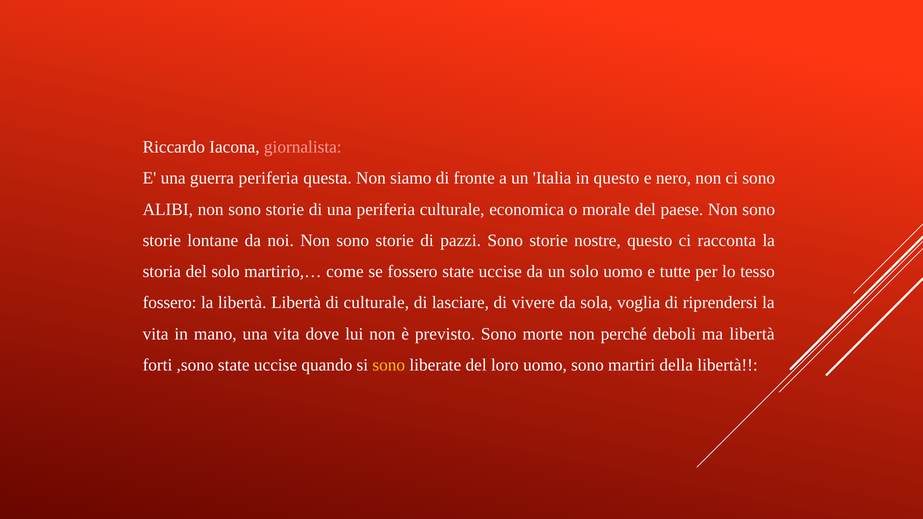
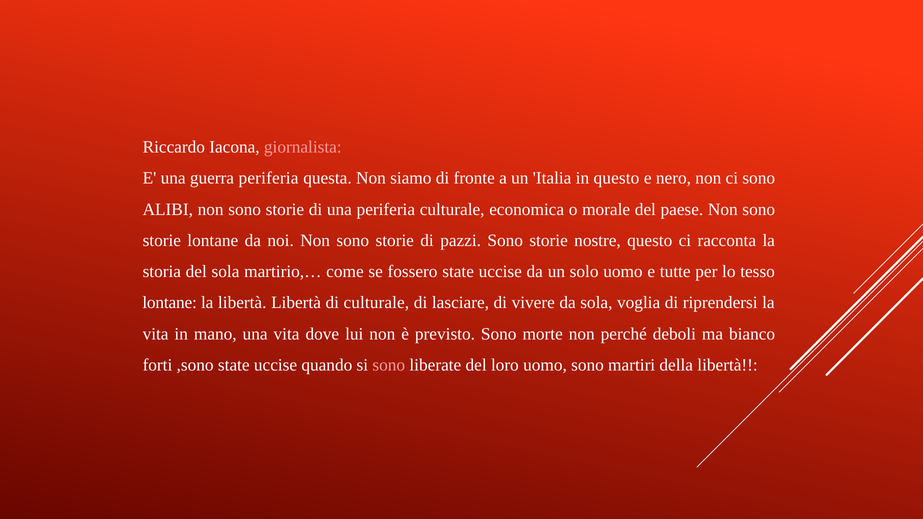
del solo: solo -> sola (226, 272)
fossero: fossero -> lontane (170, 303)
ma libertà: libertà -> bianco (752, 334)
sono colour: yellow -> pink (389, 365)
